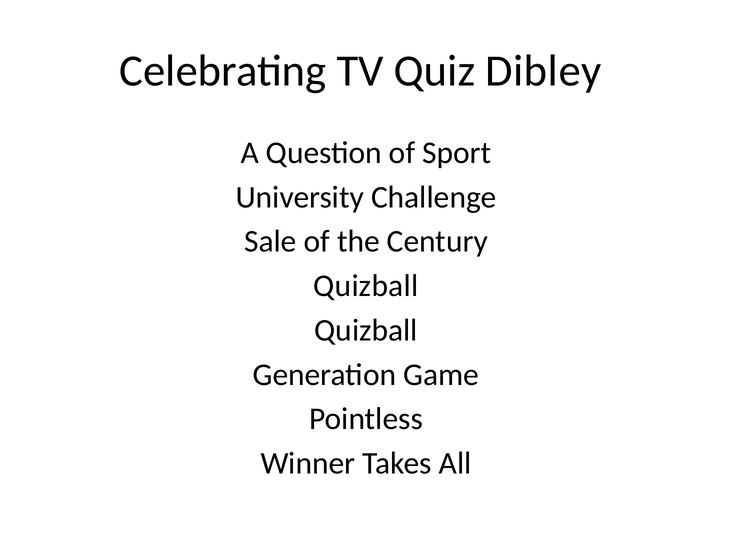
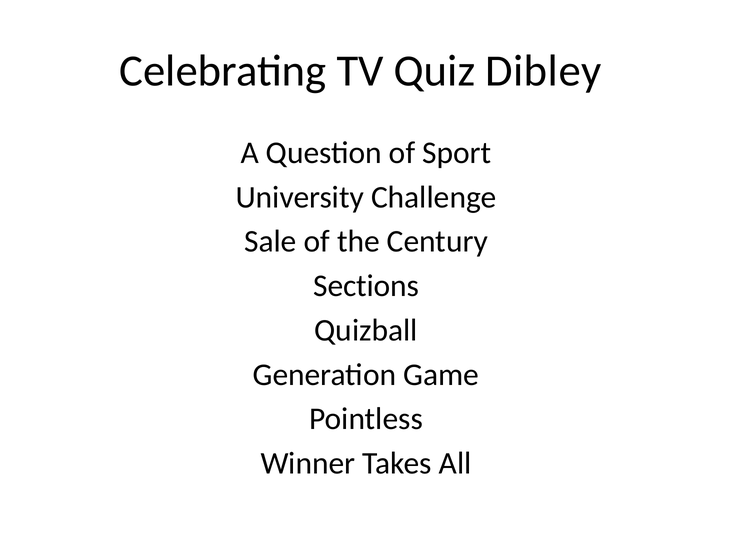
Quizball: Quizball -> Sections (366, 286)
